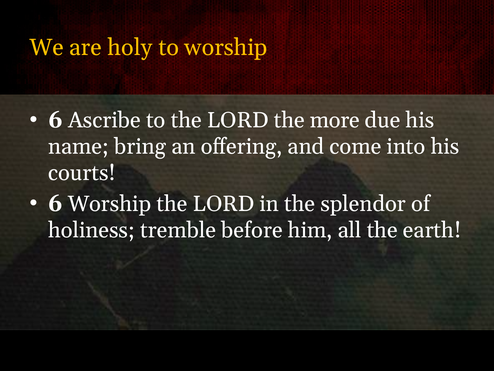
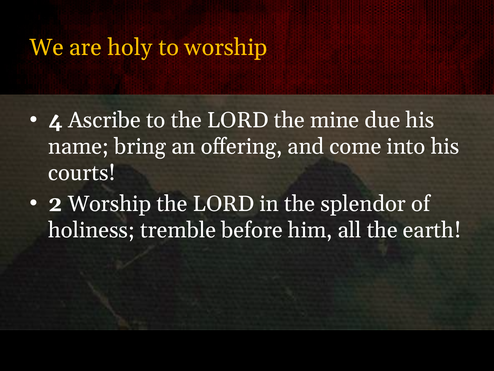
6: 6 -> 4 (55, 120)
more: more -> mine (335, 120)
6: 6 -> 2 (55, 204)
